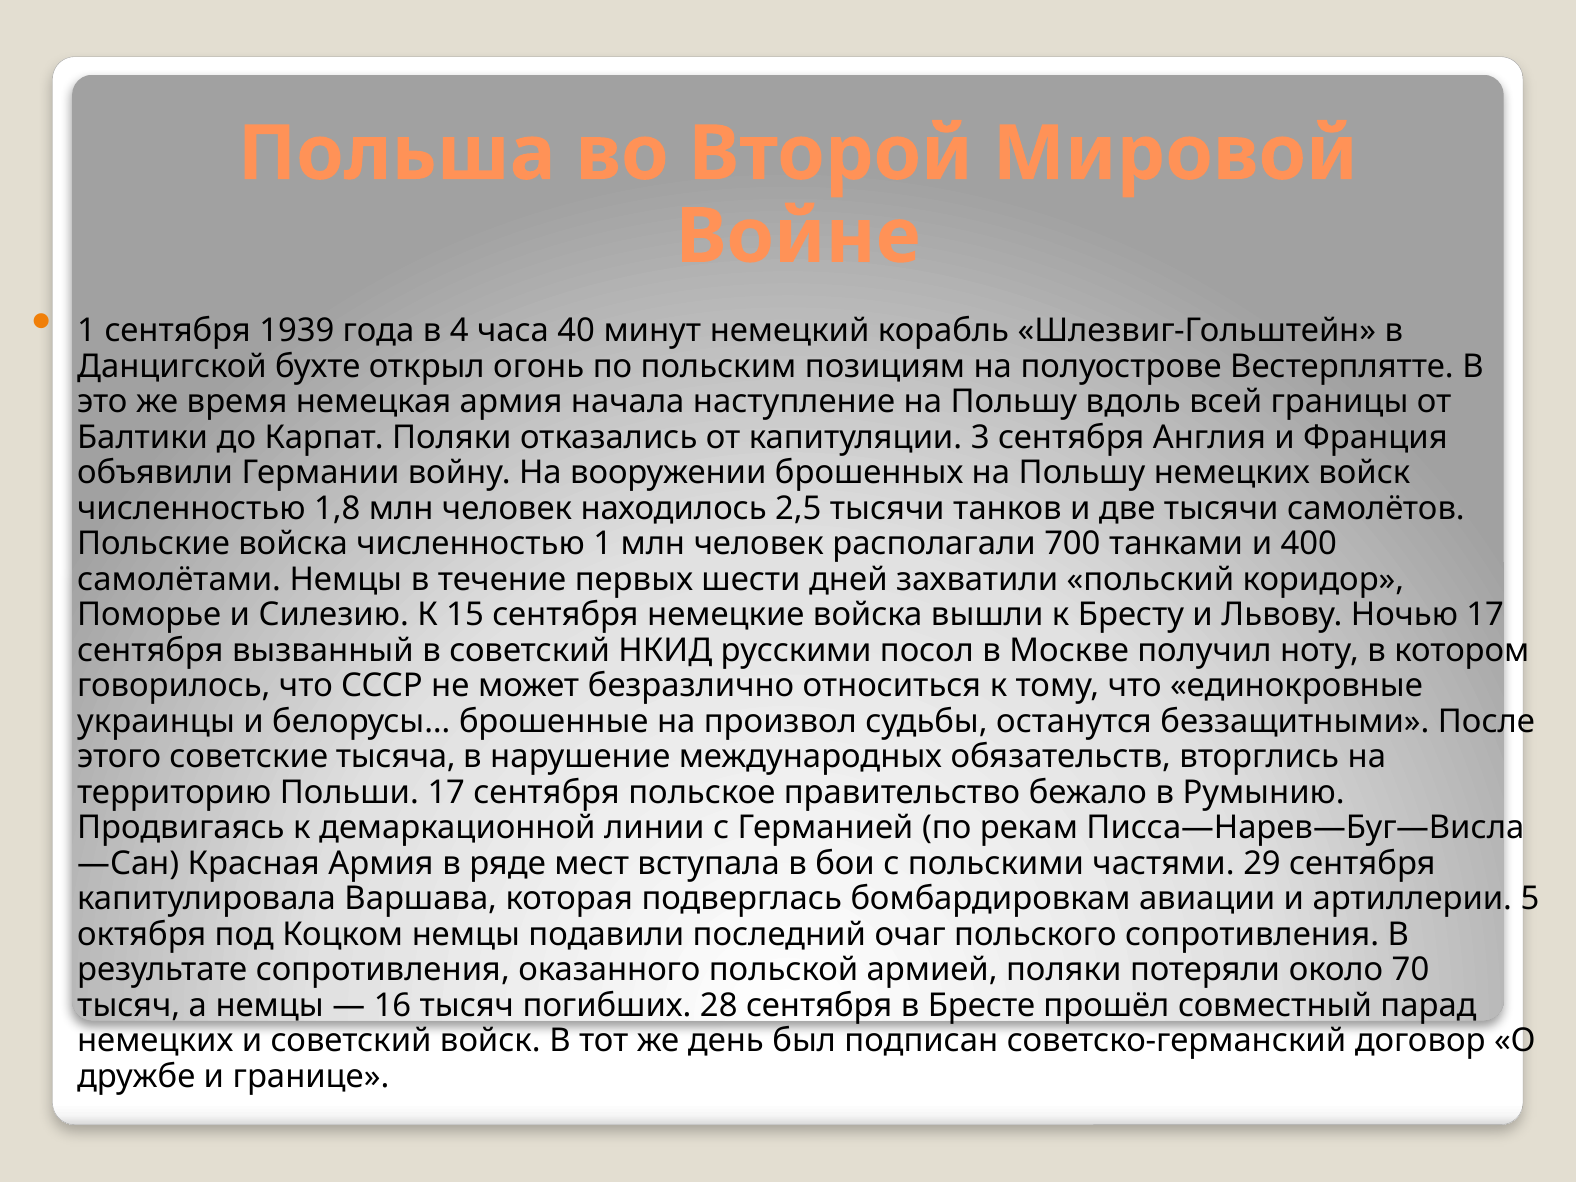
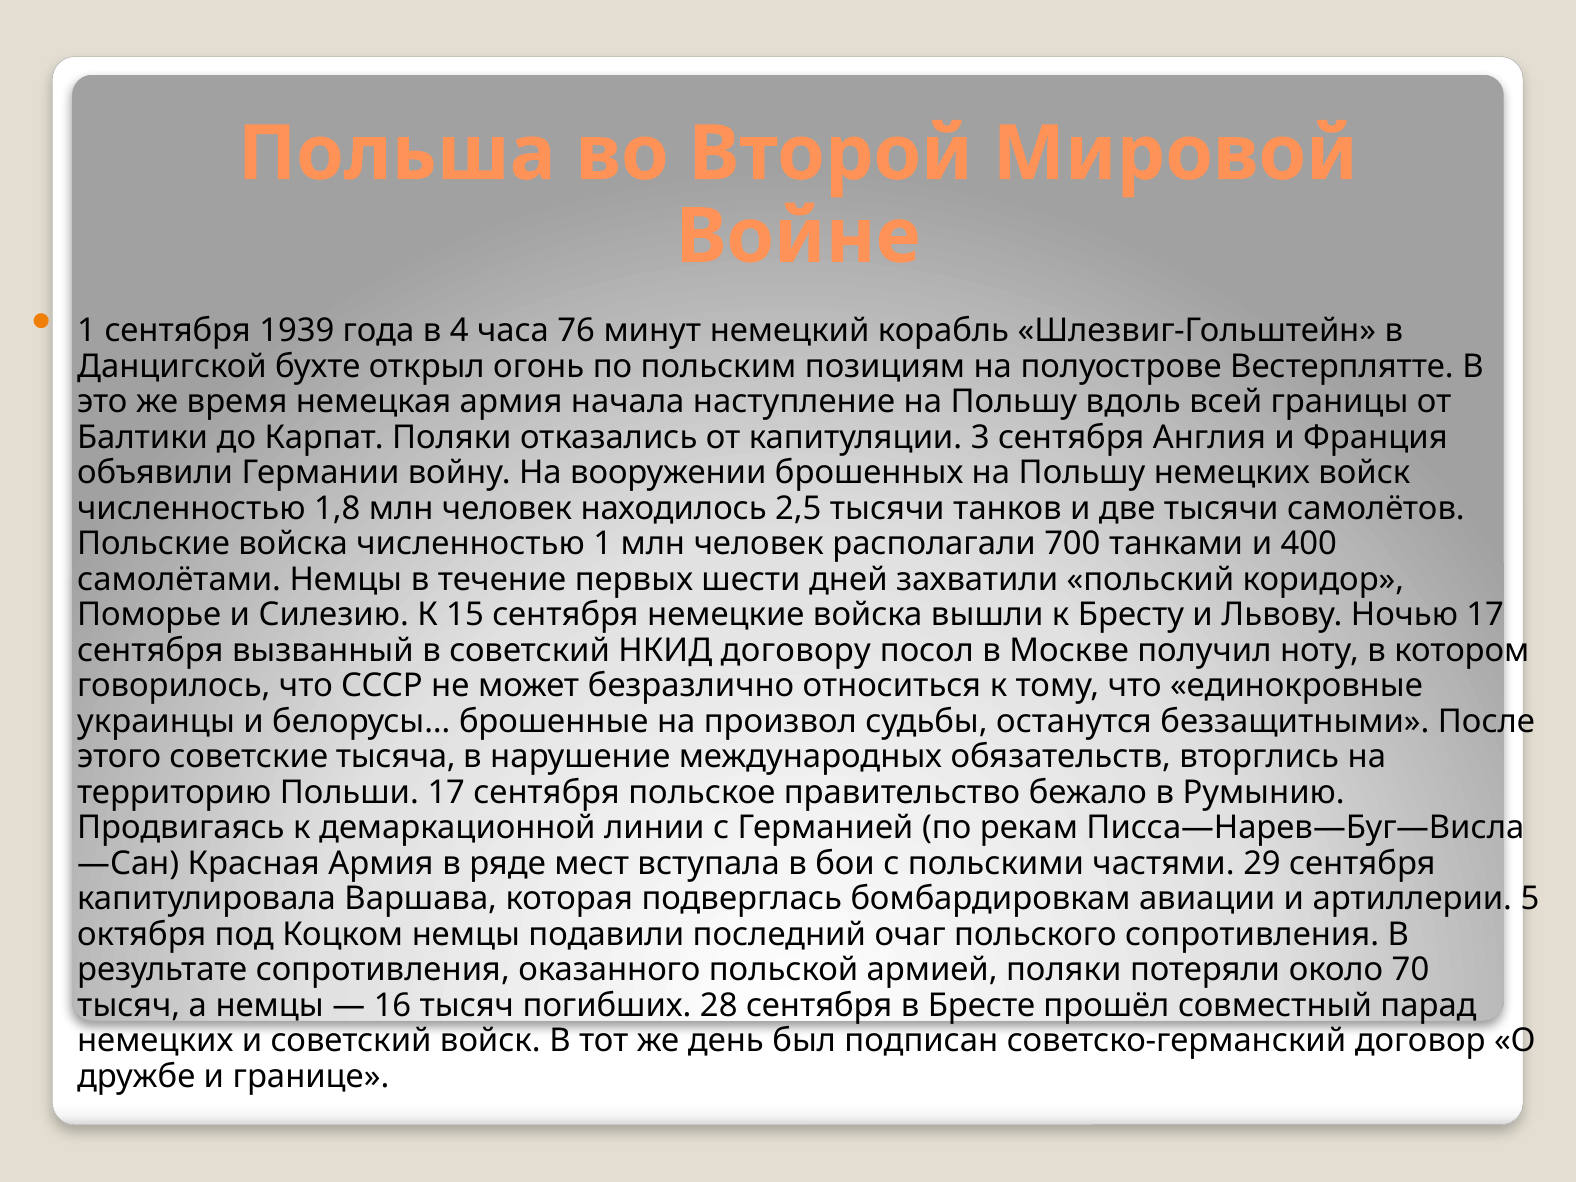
40: 40 -> 76 (576, 331)
русскими: русскими -> договору (796, 650)
